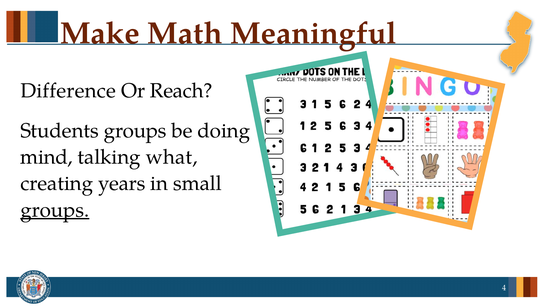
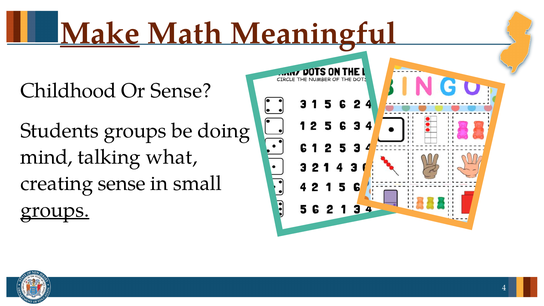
Make underline: none -> present (100, 33)
Difference: Difference -> Childhood (68, 91)
Or Reach: Reach -> Sense (181, 91)
creating years: years -> sense (122, 184)
